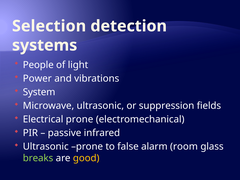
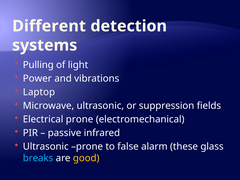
Selection: Selection -> Different (49, 26)
People: People -> Pulling (38, 65)
System: System -> Laptop (39, 92)
room: room -> these (184, 147)
breaks colour: light green -> light blue (38, 158)
